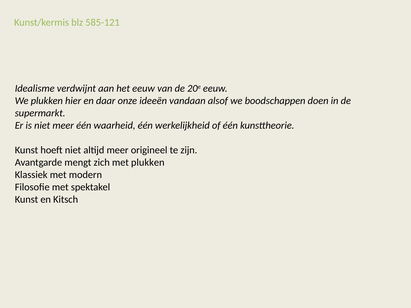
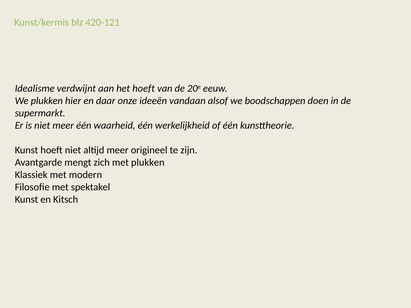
585-121: 585-121 -> 420-121 (103, 22)
het eeuw: eeuw -> hoeft (144, 89)
